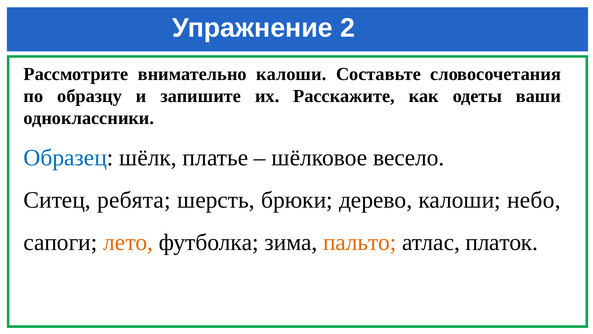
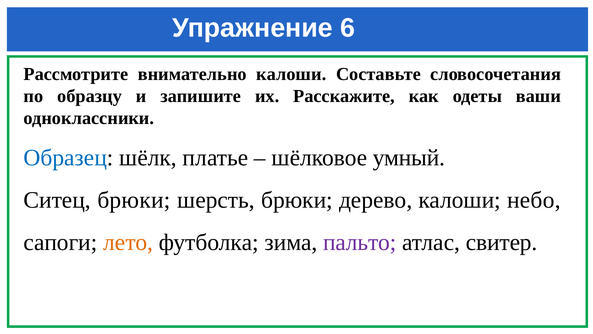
2: 2 -> 6 (348, 28)
весело: весело -> умный (409, 157)
Ситец ребята: ребята -> брюки (134, 200)
пальто colour: orange -> purple (360, 242)
платок: платок -> свитер (502, 242)
